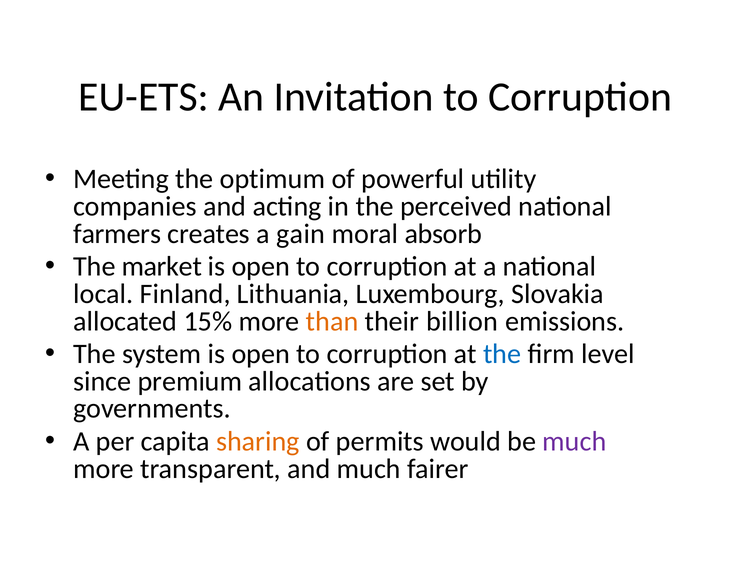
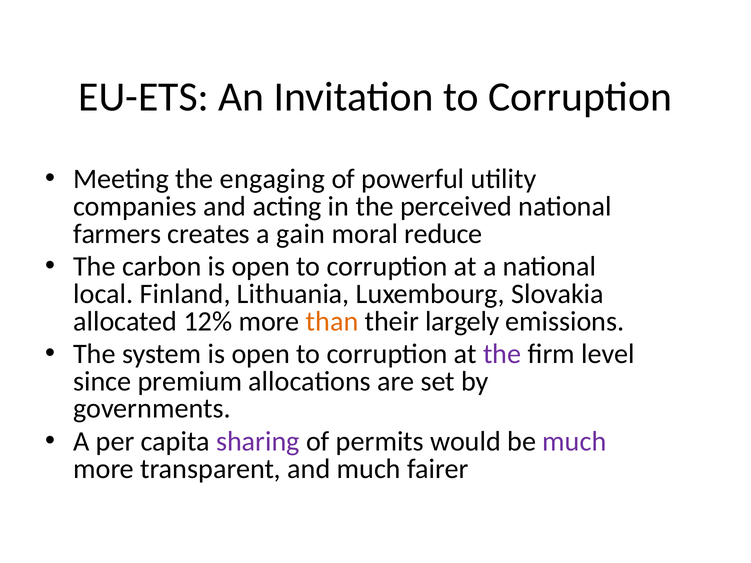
optimum: optimum -> engaging (272, 179)
absorb: absorb -> reduce (443, 234)
market: market -> carbon (162, 267)
15%: 15% -> 12% (208, 321)
billion: billion -> largely (462, 321)
the colour: blue -> purple (502, 354)
sharing colour: orange -> purple (258, 442)
